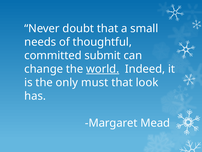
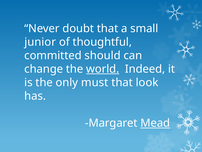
needs: needs -> junior (40, 42)
submit: submit -> should (103, 55)
Mead underline: none -> present (155, 123)
